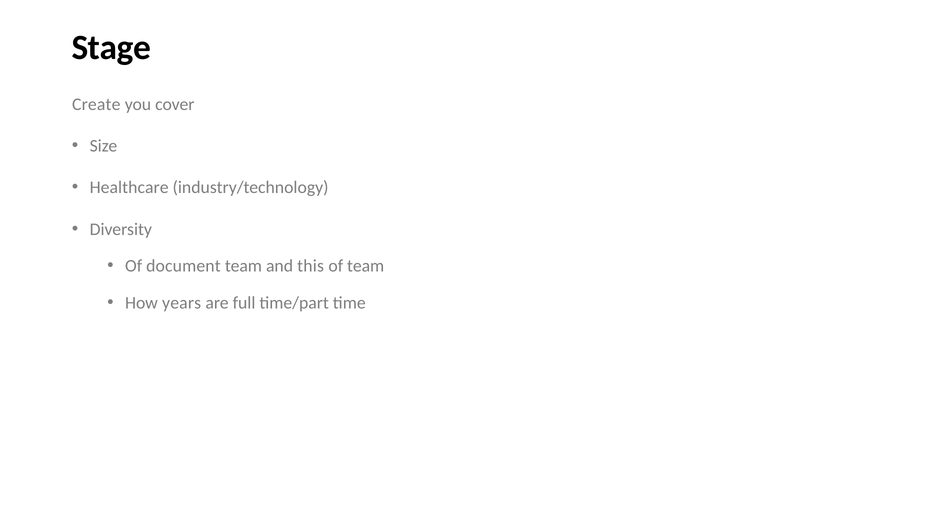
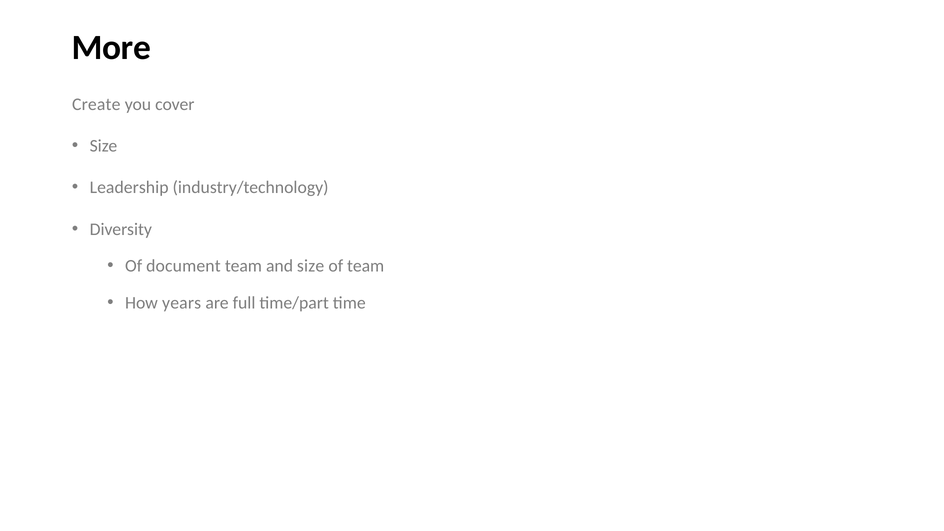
Stage: Stage -> More (111, 48)
Healthcare: Healthcare -> Leadership (129, 188)
and this: this -> size (311, 266)
